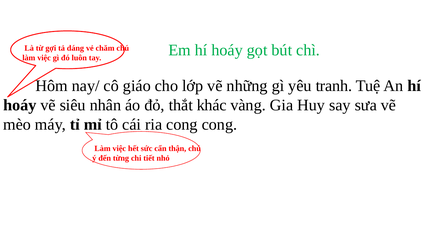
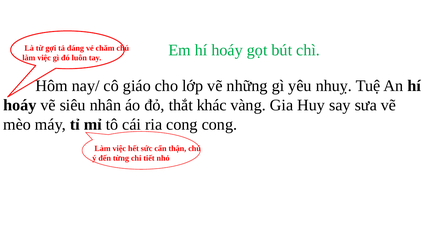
tranh: tranh -> nhuỵ (334, 86)
